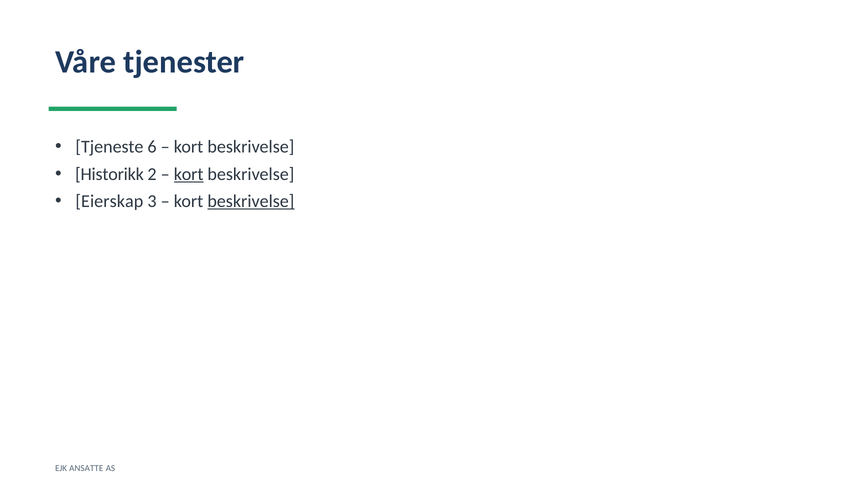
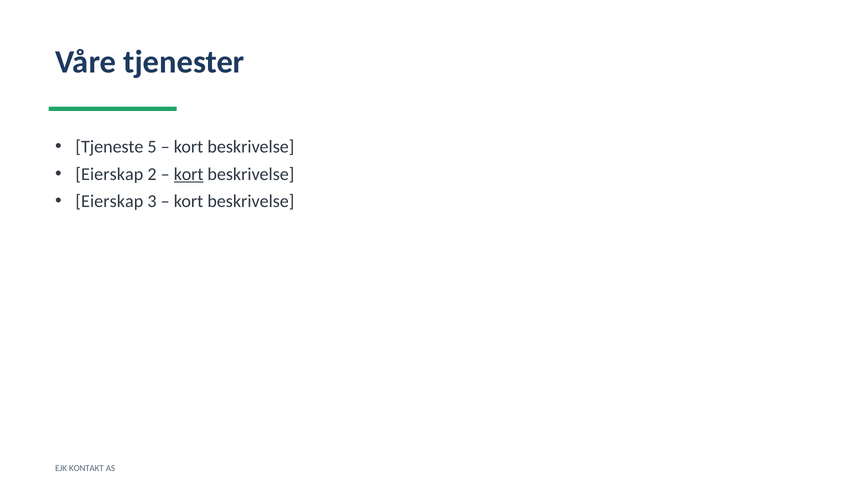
6: 6 -> 5 (152, 147)
Historikk: Historikk -> Eierskap (109, 174)
beskrivelse underline: present -> none (251, 201)
ANSATTE: ANSATTE -> KONTAKT (86, 468)
